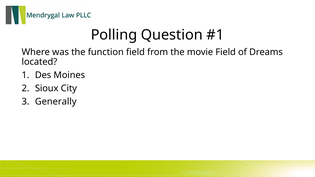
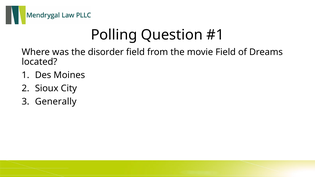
function: function -> disorder (106, 52)
